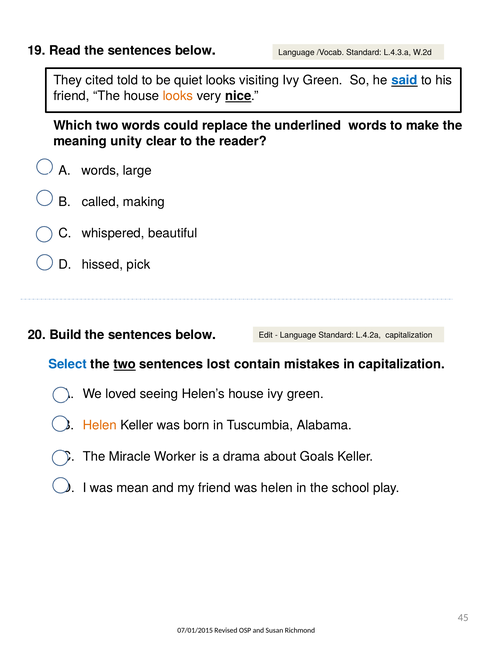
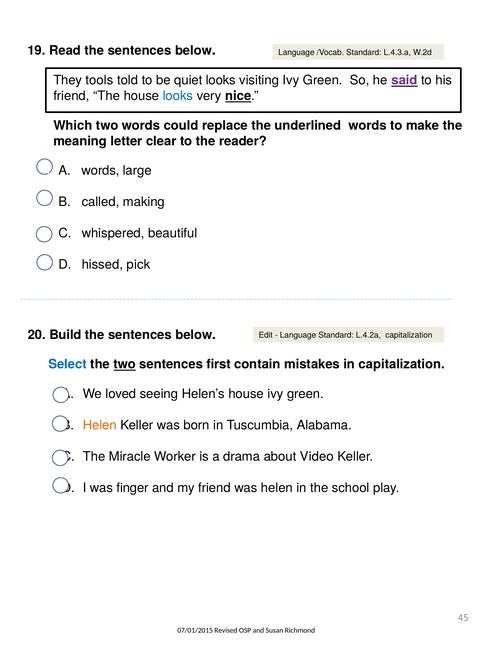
cited: cited -> tools (100, 80)
said colour: blue -> purple (404, 80)
looks colour: orange -> blue (178, 96)
unity: unity -> letter (126, 141)
lost: lost -> first (219, 364)
Goals: Goals -> Video (317, 457)
mean: mean -> finger (133, 488)
